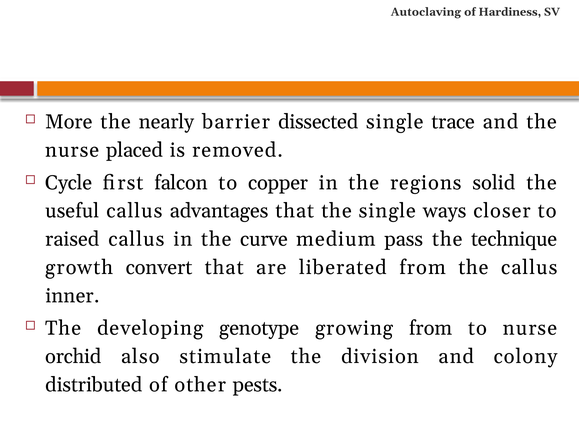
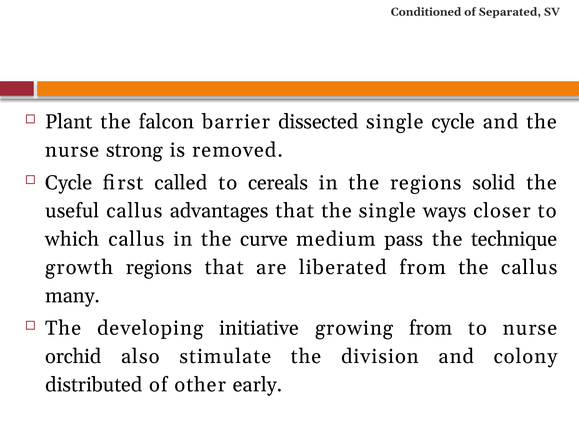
Autoclaving: Autoclaving -> Conditioned (426, 12)
Hardiness: Hardiness -> Separated (510, 12)
More: More -> Plant (69, 122)
nearly: nearly -> falcon (166, 122)
single trace: trace -> cycle (453, 122)
placed: placed -> strong (135, 150)
falcon: falcon -> called (181, 182)
copper: copper -> cereals (278, 182)
raised: raised -> which (72, 239)
growth convert: convert -> regions (159, 267)
inner: inner -> many (73, 295)
genotype: genotype -> initiative (259, 328)
pests: pests -> early (258, 384)
